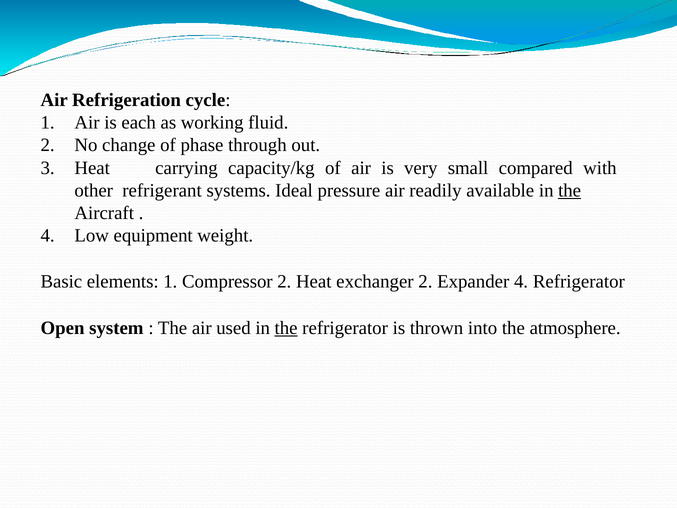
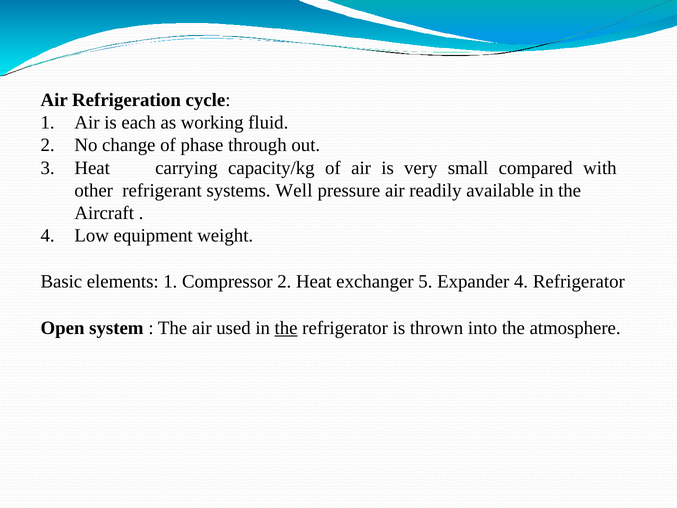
Ideal: Ideal -> Well (294, 190)
the underline: present -> none (570, 190)
exchanger 2: 2 -> 5 (425, 282)
